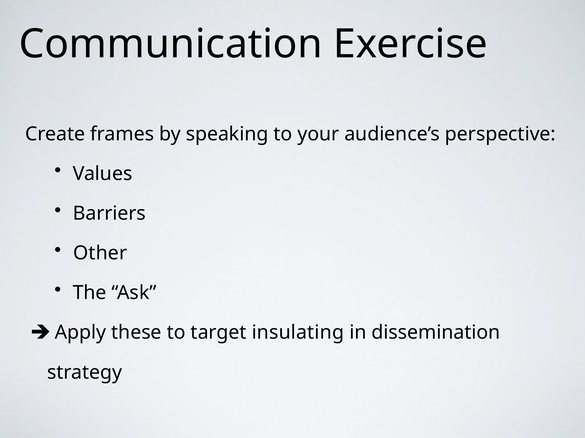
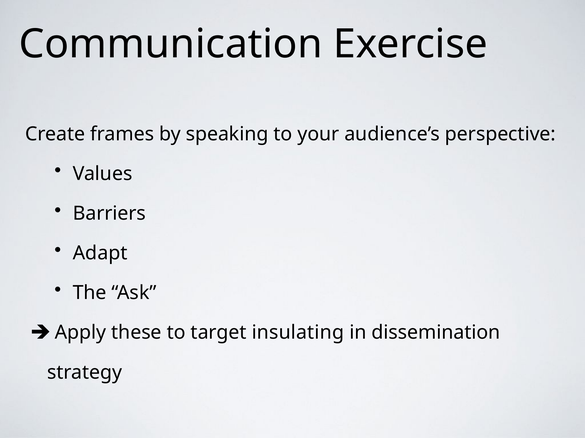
Other: Other -> Adapt (100, 254)
